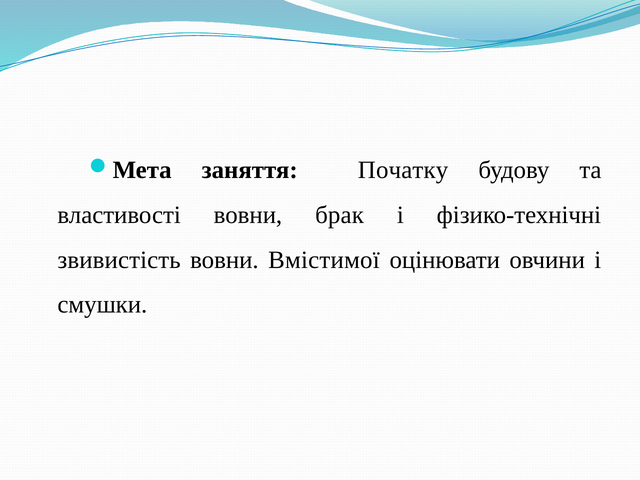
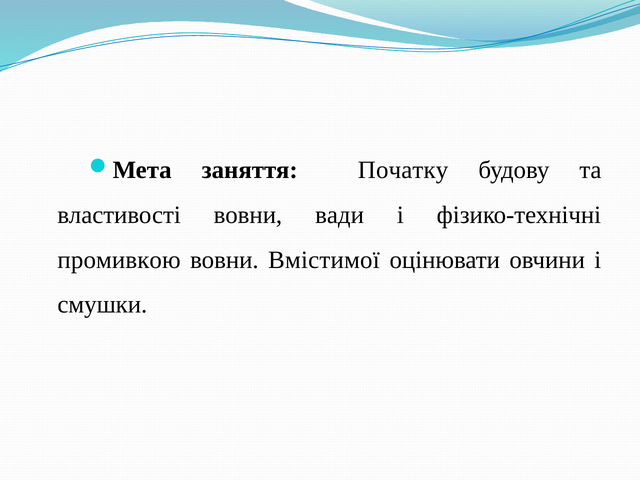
брак: брак -> вади (340, 215)
звивистість: звивистість -> промивкою (119, 260)
